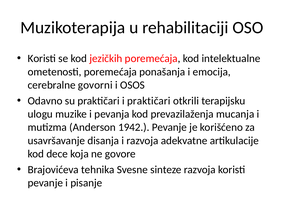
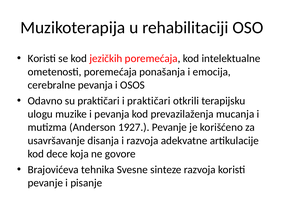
cerebralne govorni: govorni -> pevanja (95, 85)
1942: 1942 -> 1927 (134, 127)
